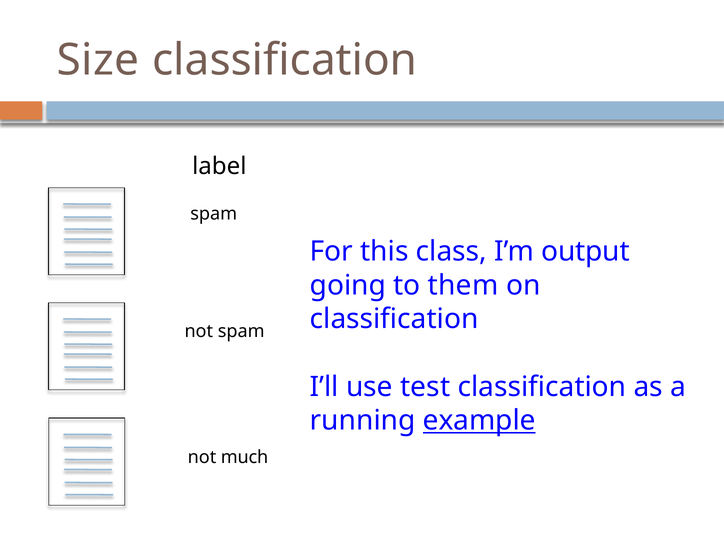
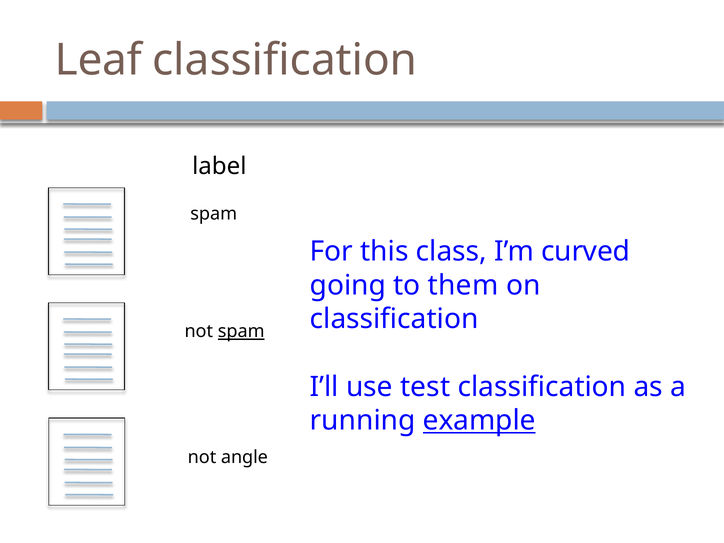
Size: Size -> Leaf (98, 60)
output: output -> curved (586, 251)
spam underline: none -> present (241, 331)
much: much -> angle (244, 457)
